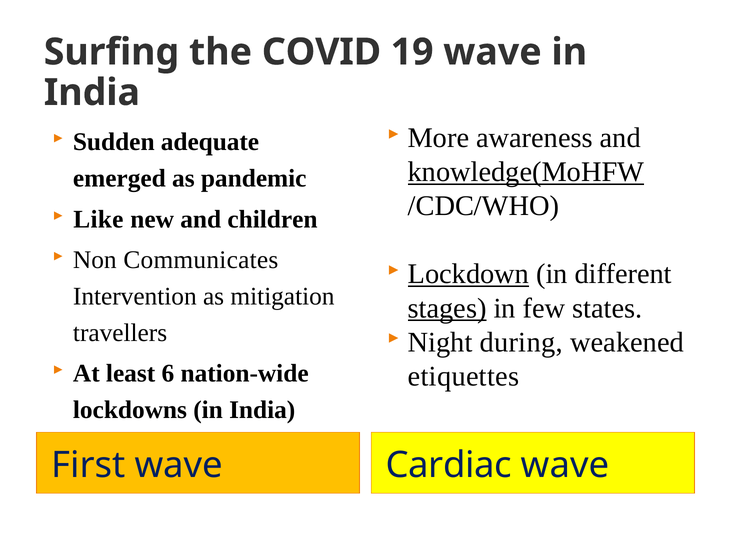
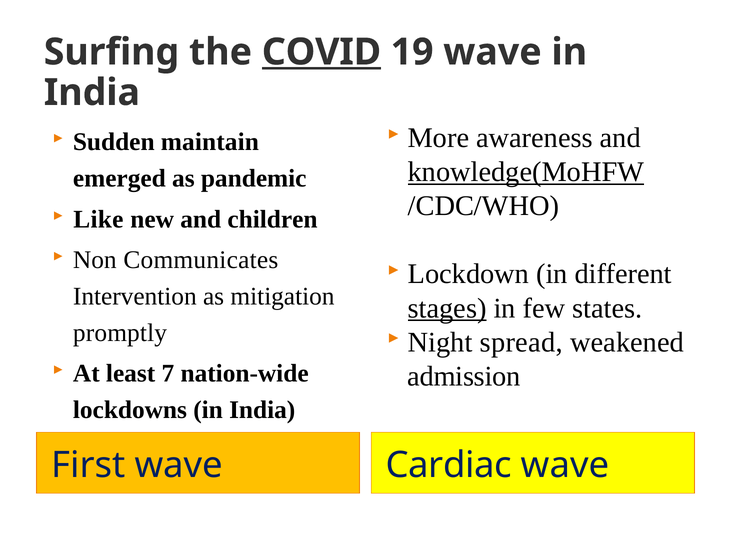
COVID underline: none -> present (321, 52)
adequate: adequate -> maintain (210, 142)
Lockdown underline: present -> none (468, 274)
travellers: travellers -> promptly (120, 333)
during: during -> spread (521, 342)
etiquettes: etiquettes -> admission (464, 376)
6: 6 -> 7 (168, 373)
